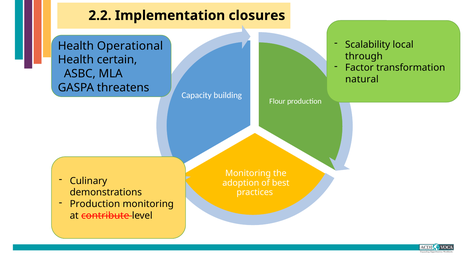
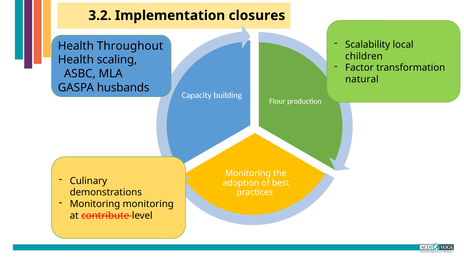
2.2: 2.2 -> 3.2 (100, 16)
Operational: Operational -> Throughout (130, 46)
through: through -> children (364, 56)
certain: certain -> scaling (117, 60)
threatens: threatens -> husbands (123, 88)
Production: Production -> Monitoring (95, 204)
